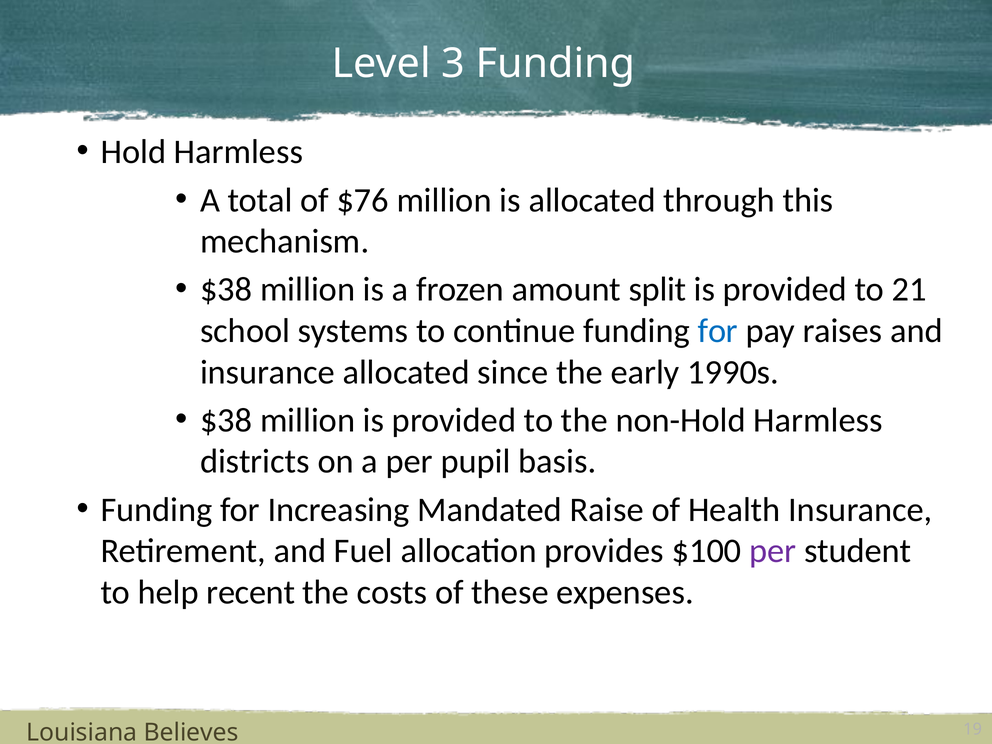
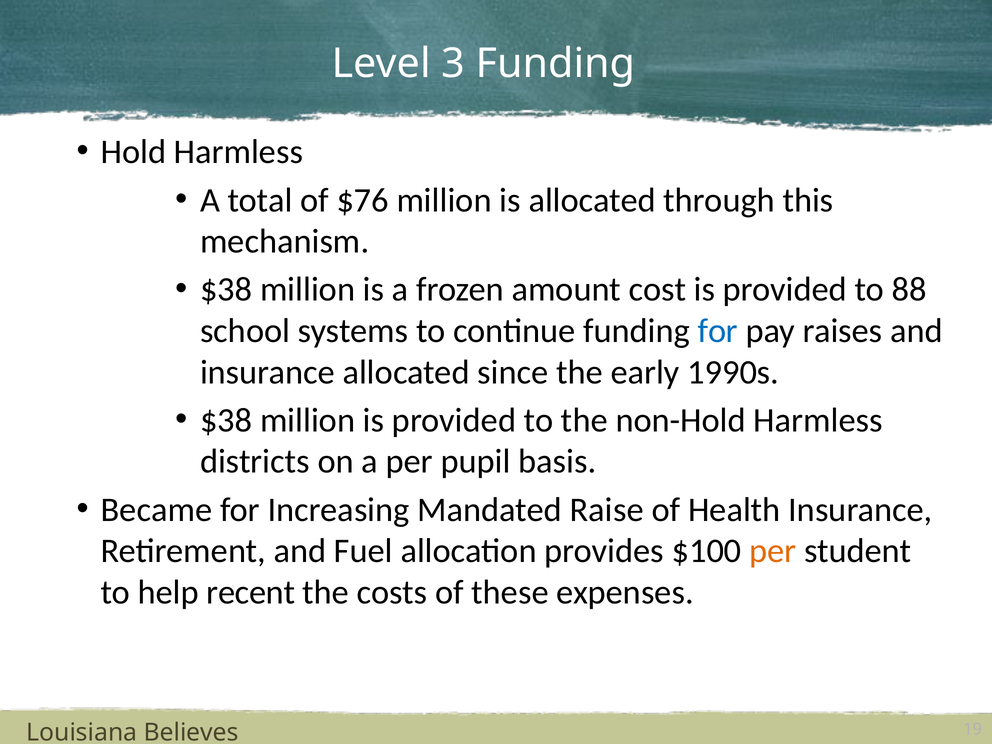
split: split -> cost (657, 290)
21: 21 -> 88 (909, 290)
Funding: Funding -> Became (156, 510)
per colour: purple -> orange (773, 551)
